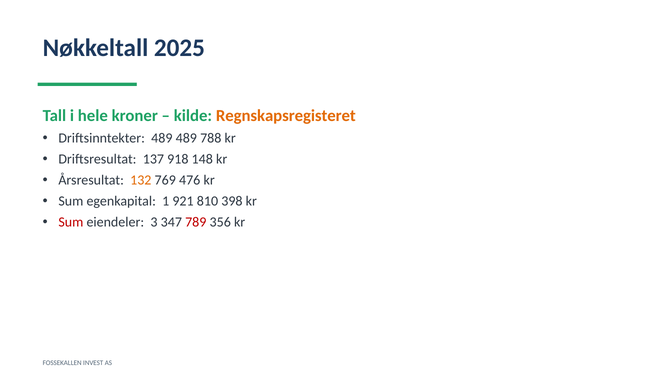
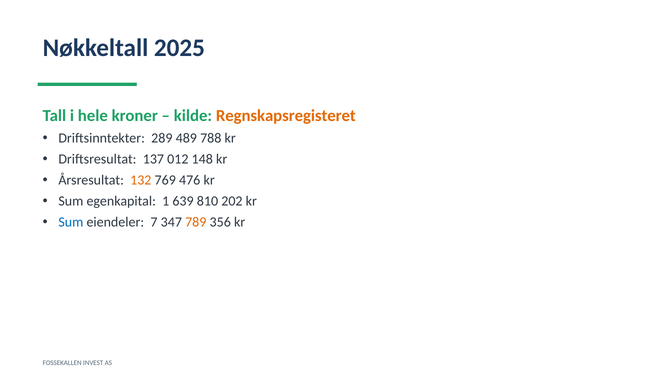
Driftsinntekter 489: 489 -> 289 (162, 138)
918: 918 -> 012 (178, 159)
921: 921 -> 639 (183, 201)
398: 398 -> 202 (232, 201)
Sum colour: red -> blue (71, 222)
3: 3 -> 7 (154, 222)
789 colour: red -> orange (196, 222)
